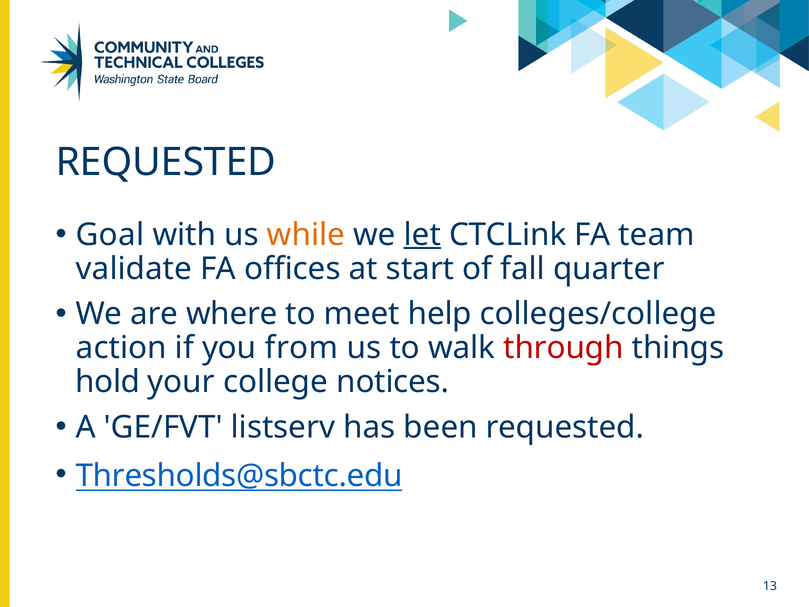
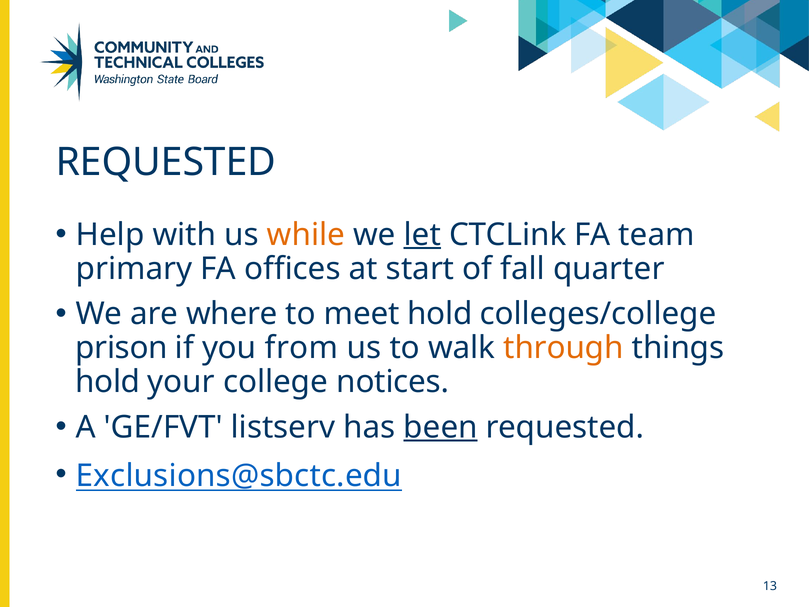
Goal: Goal -> Help (110, 235)
validate: validate -> primary (134, 269)
meet help: help -> hold (440, 314)
action: action -> prison (122, 348)
through colour: red -> orange (563, 348)
been underline: none -> present (441, 427)
Thresholds@sbctc.edu: Thresholds@sbctc.edu -> Exclusions@sbctc.edu (239, 476)
